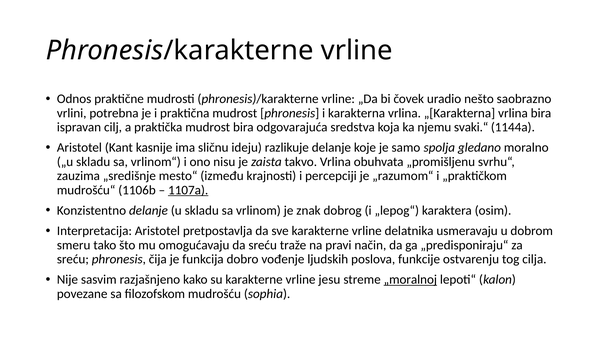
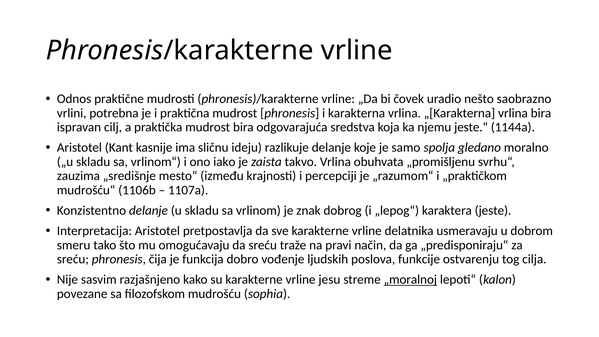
svaki.“: svaki.“ -> jeste.“ (471, 127)
nisu: nisu -> iako (224, 162)
1107a underline: present -> none (188, 190)
osim: osim -> jeste (493, 210)
